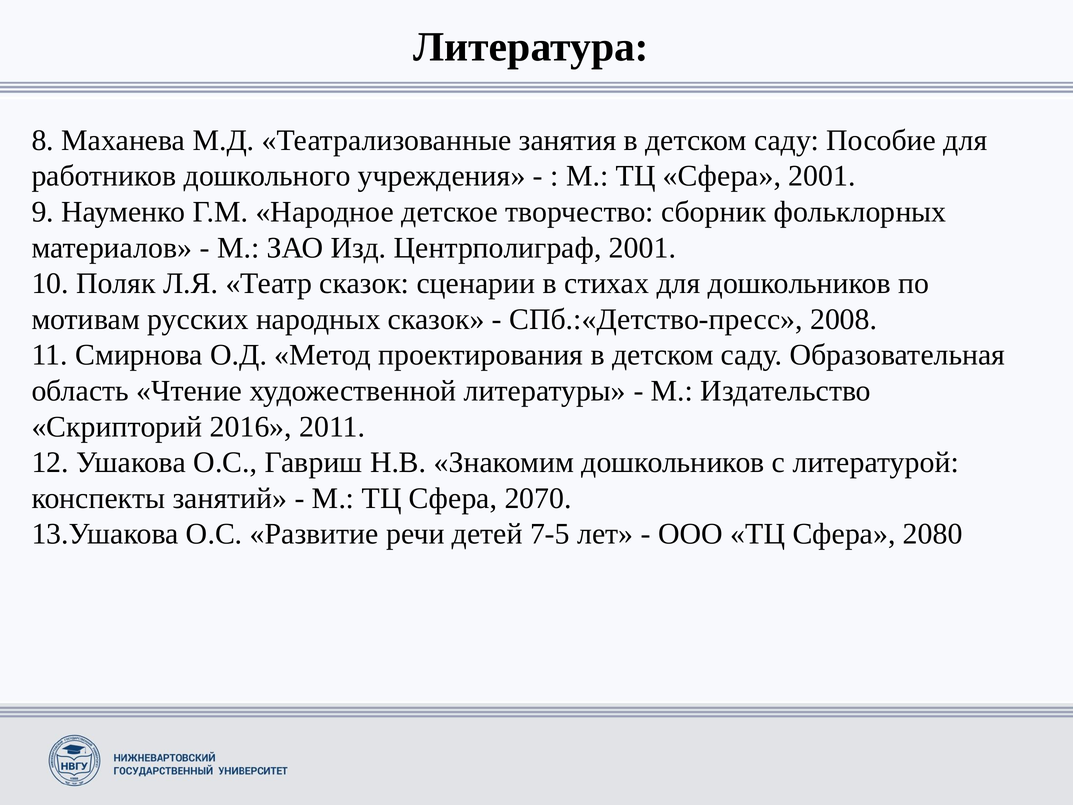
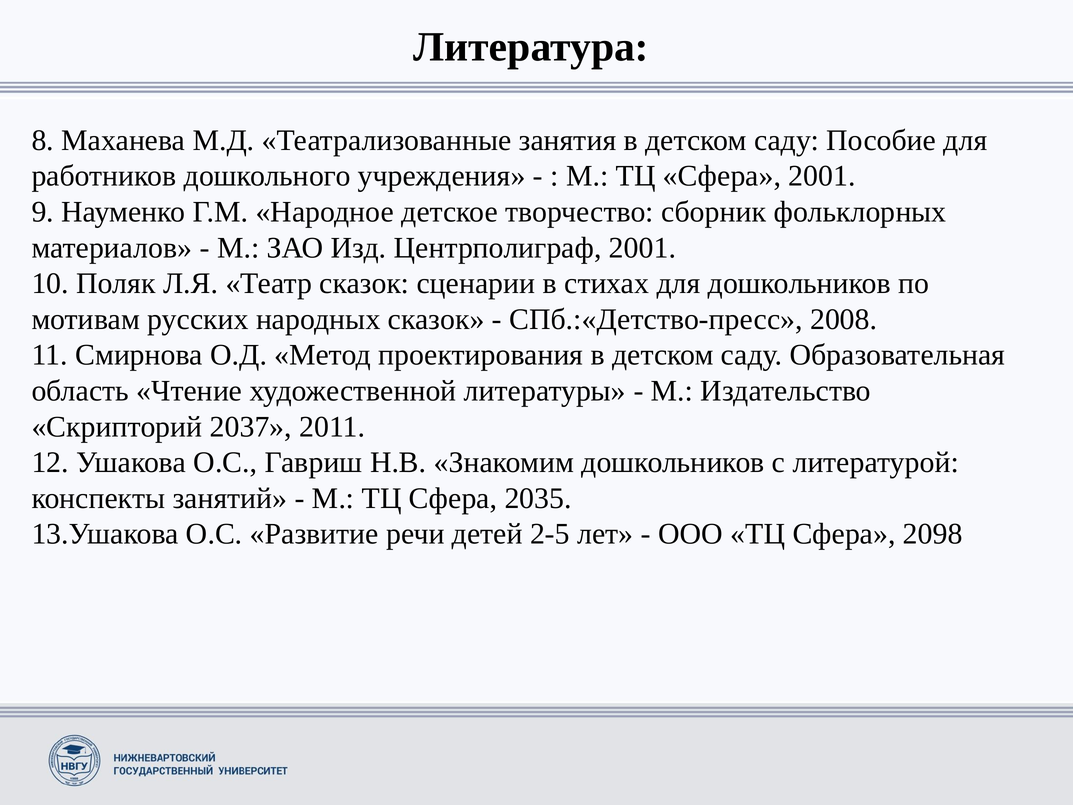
2016: 2016 -> 2037 (251, 427)
2070: 2070 -> 2035 (538, 498)
7-5: 7-5 -> 2-5 (550, 534)
2080: 2080 -> 2098 (933, 534)
